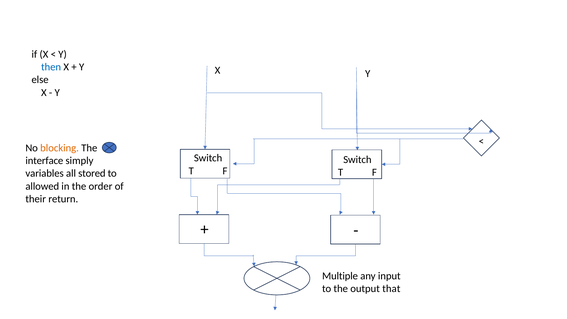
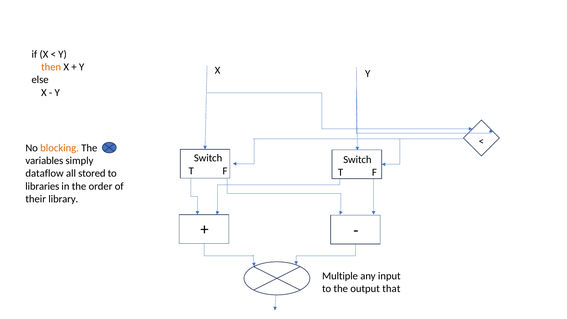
then colour: blue -> orange (51, 67)
interface: interface -> variables (44, 161)
variables: variables -> dataflow (45, 173)
allowed: allowed -> libraries (42, 186)
return: return -> library (63, 199)
